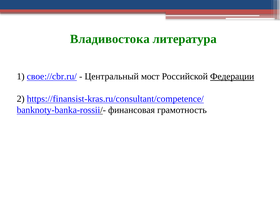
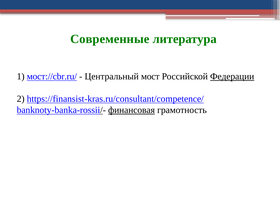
Владивостока: Владивостока -> Современные (110, 39)
свое://cbr.ru/: свое://cbr.ru/ -> мост://cbr.ru/ (52, 77)
финансовая underline: none -> present (132, 110)
